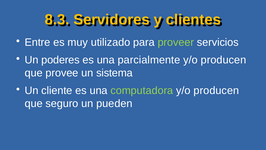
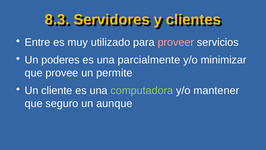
proveer colour: light green -> pink (176, 42)
producen: producen -> minimizar (224, 60)
sistema: sistema -> permite (114, 73)
producen: producen -> mantener (216, 90)
pueden: pueden -> aunque (114, 103)
